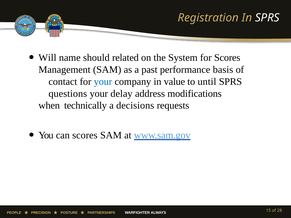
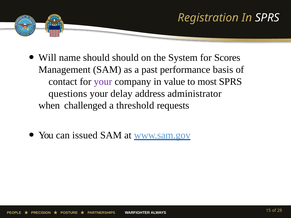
should related: related -> should (125, 58)
your colour: blue -> purple (103, 82)
until: until -> most (207, 82)
modifications: modifications -> administrator (194, 94)
technically: technically -> challenged (85, 106)
decisions: decisions -> threshold (135, 106)
can scores: scores -> issued (85, 135)
